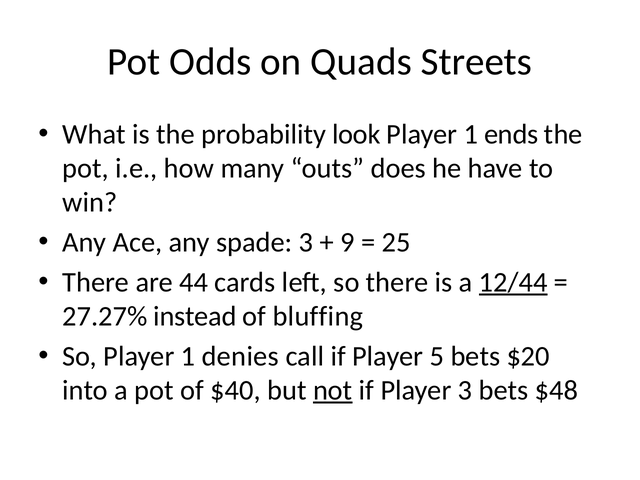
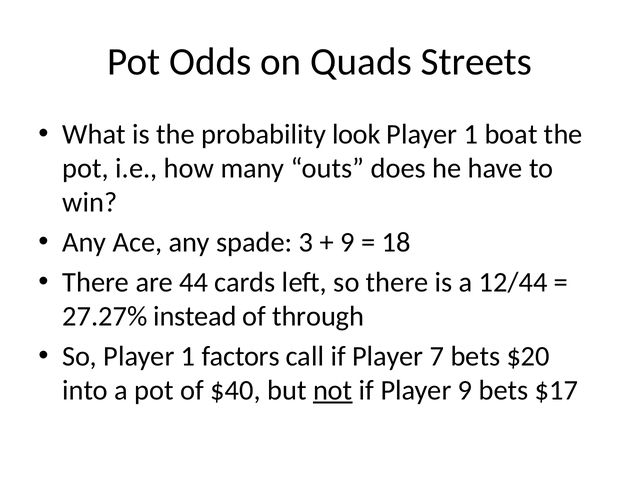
ends: ends -> boat (511, 134)
25: 25 -> 18 (396, 242)
12/44 underline: present -> none (513, 282)
bluffing: bluffing -> through (318, 316)
denies: denies -> factors (241, 356)
5: 5 -> 7 (437, 356)
Player 3: 3 -> 9 (465, 390)
$48: $48 -> $17 (556, 390)
